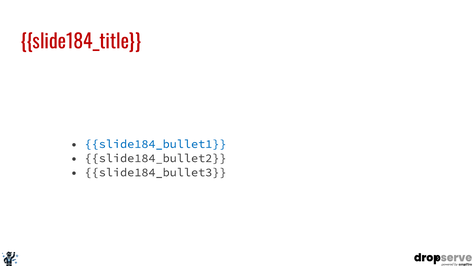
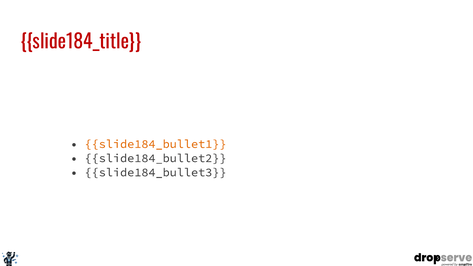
slide184_bullet1 colour: blue -> orange (156, 144)
